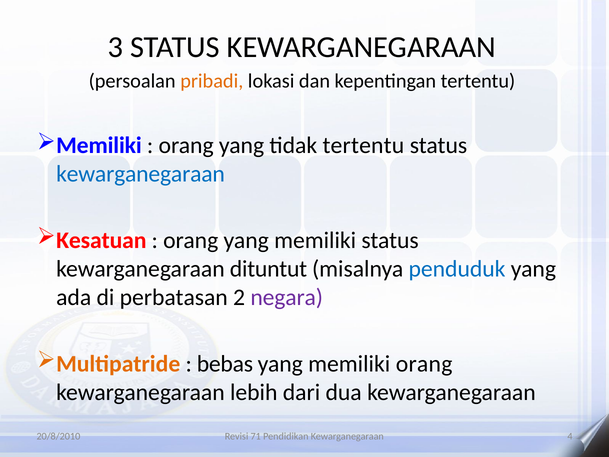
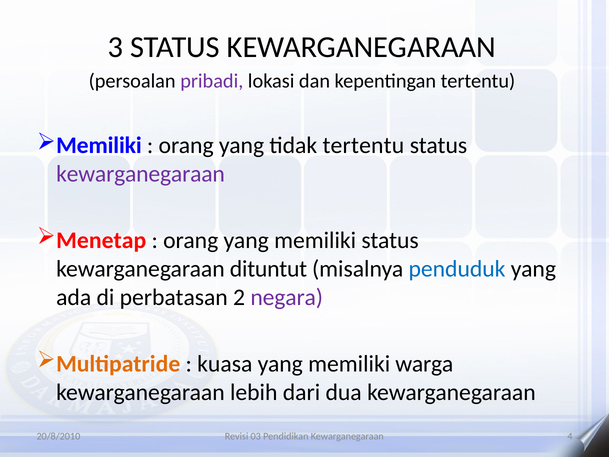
pribadi colour: orange -> purple (212, 81)
kewarganegaraan colour: blue -> purple (141, 174)
Kesatuan: Kesatuan -> Menetap (101, 240)
bebas: bebas -> kuasa (225, 364)
memiliki orang: orang -> warga (424, 364)
71: 71 -> 03 (256, 436)
